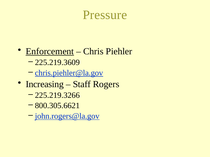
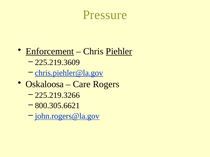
Piehler underline: none -> present (119, 52)
Increasing: Increasing -> Oskaloosa (45, 84)
Staff: Staff -> Care (82, 84)
